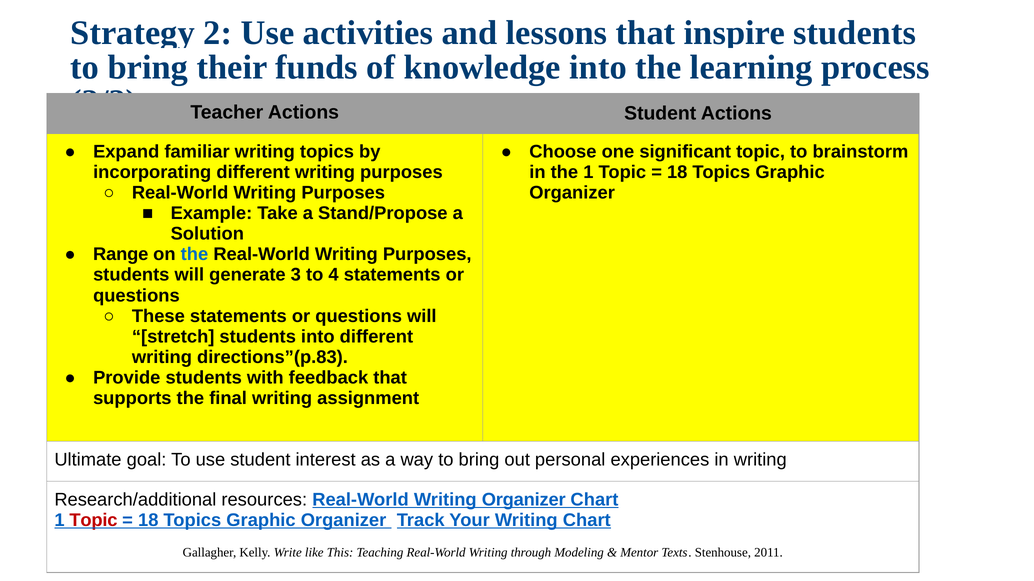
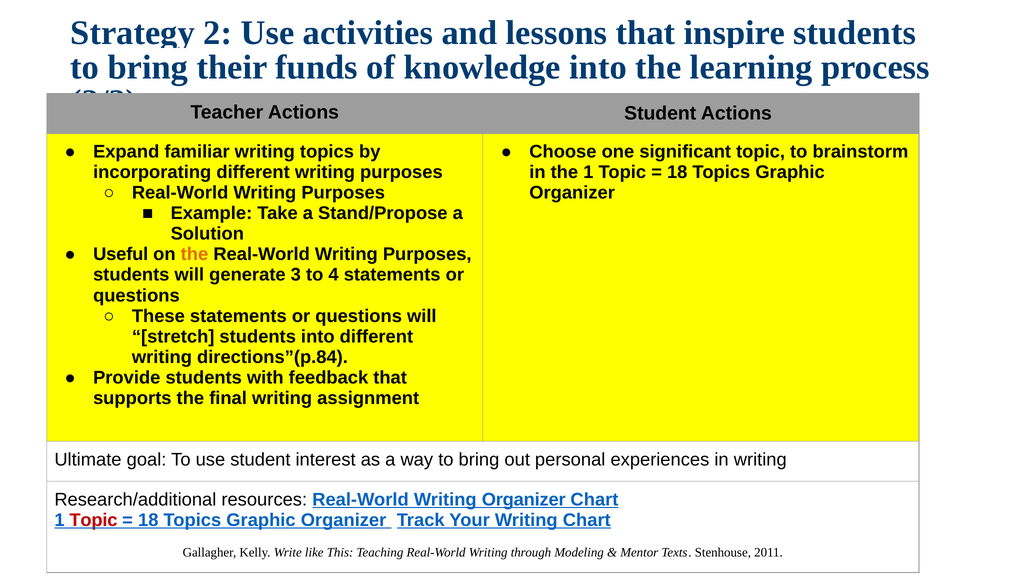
Range: Range -> Useful (121, 255)
the colour: blue -> orange (194, 255)
directions”(p.83: directions”(p.83 -> directions”(p.84 (272, 357)
